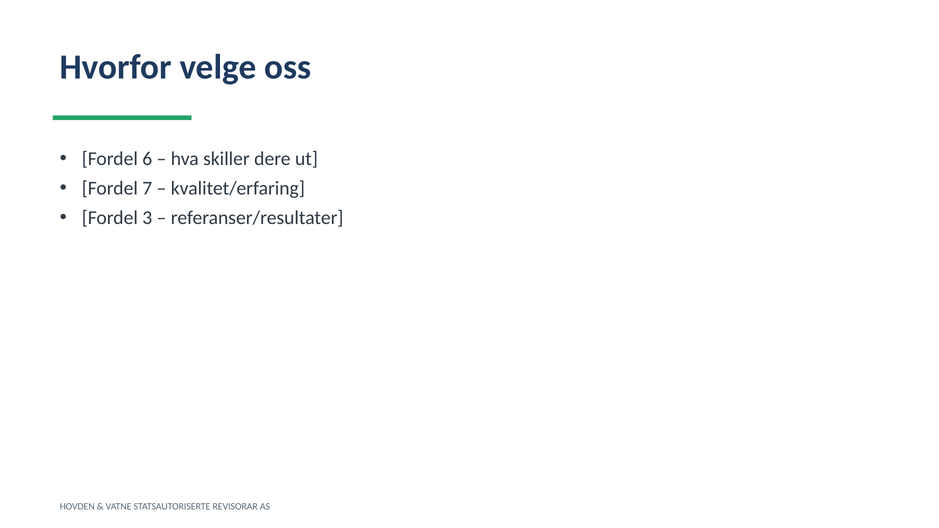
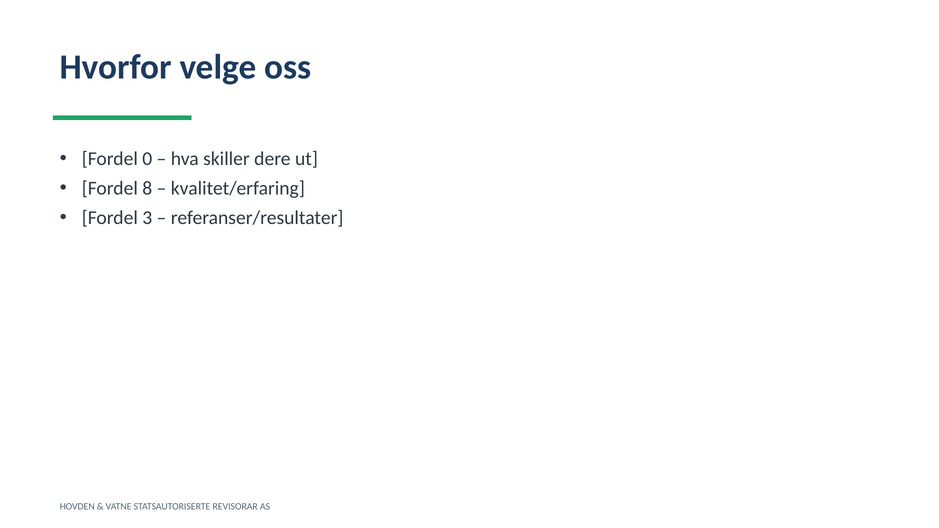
6: 6 -> 0 (147, 159)
7: 7 -> 8 (147, 188)
